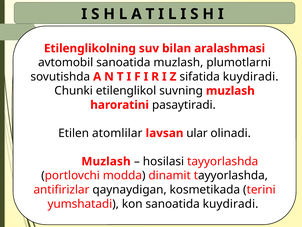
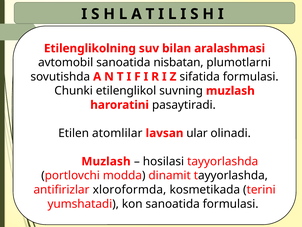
sanoatida muzlash: muzlash -> nisbatan (178, 62)
sifatida kuydiradi: kuydiradi -> formulasi (251, 77)
qaynaydigan: qaynaydigan -> xloroformda (129, 189)
sanoatida kuydiradi: kuydiradi -> formulasi (231, 203)
